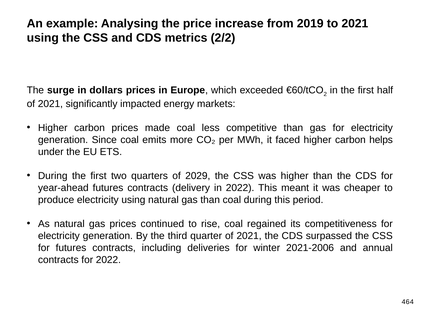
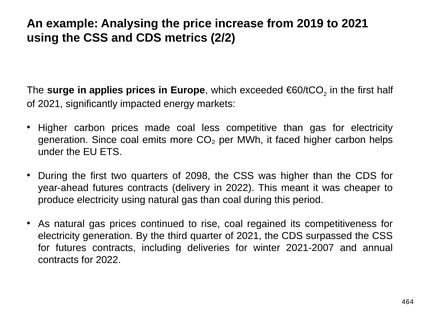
dollars: dollars -> applies (106, 90)
2029: 2029 -> 2098 (198, 176)
2021-2006: 2021-2006 -> 2021-2007 (310, 248)
